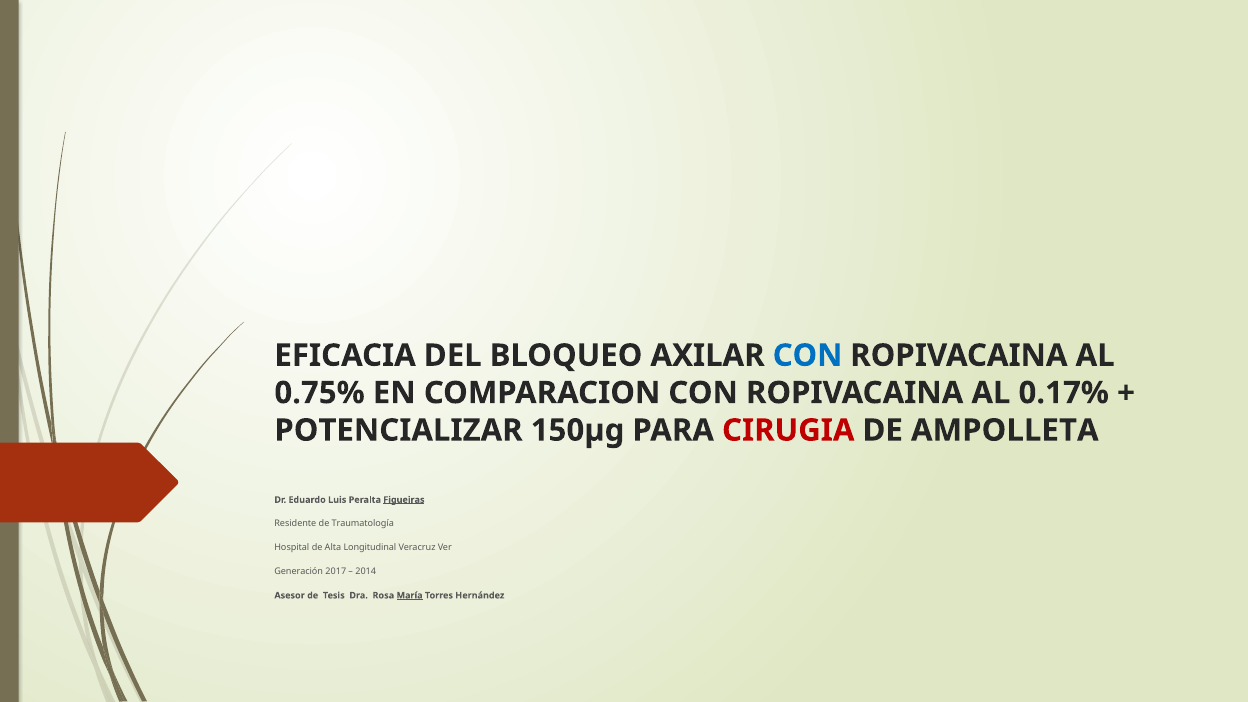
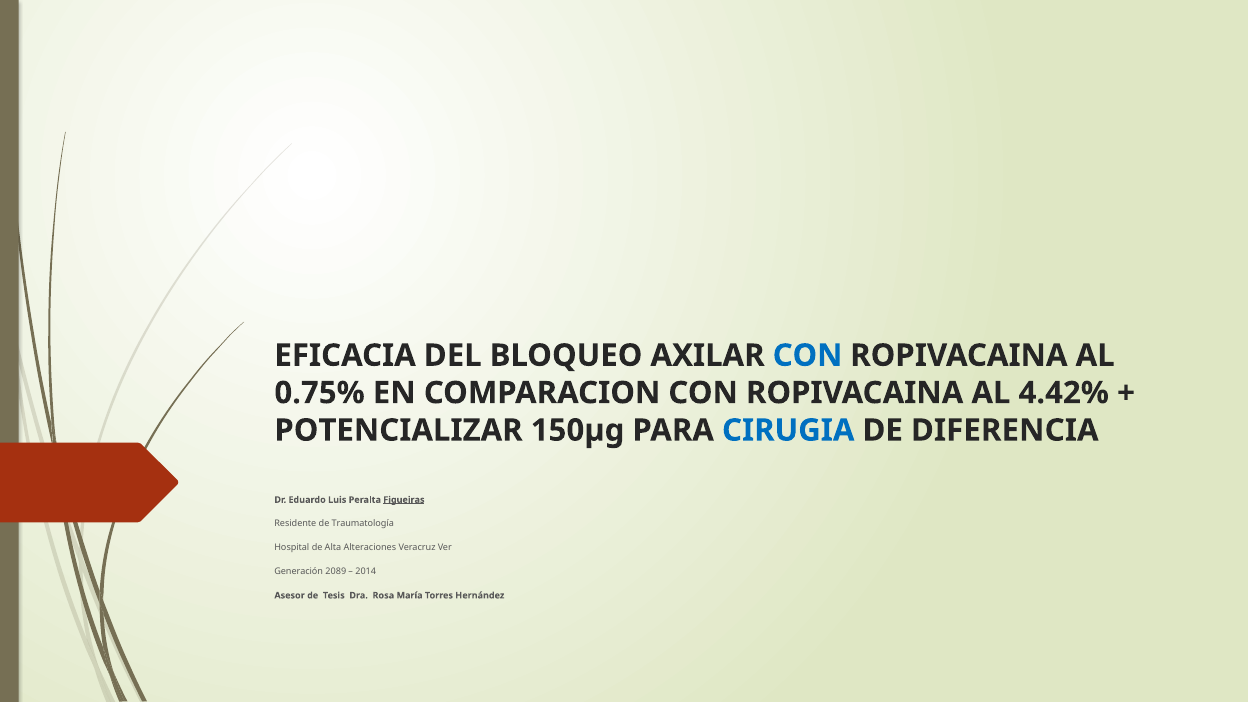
0.17%: 0.17% -> 4.42% (1064, 393)
CIRUGIA colour: red -> blue (788, 430)
AMPOLLETA: AMPOLLETA -> DIFERENCIA (1005, 430)
Longitudinal: Longitudinal -> Alteraciones (370, 548)
2017: 2017 -> 2089 (336, 572)
María underline: present -> none (410, 595)
